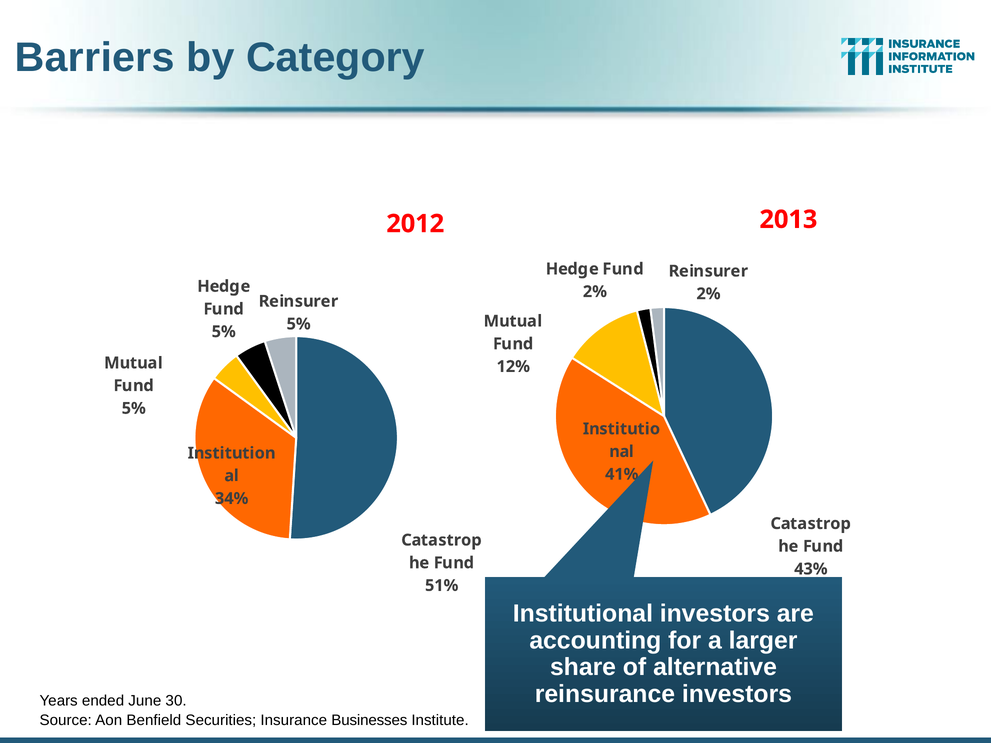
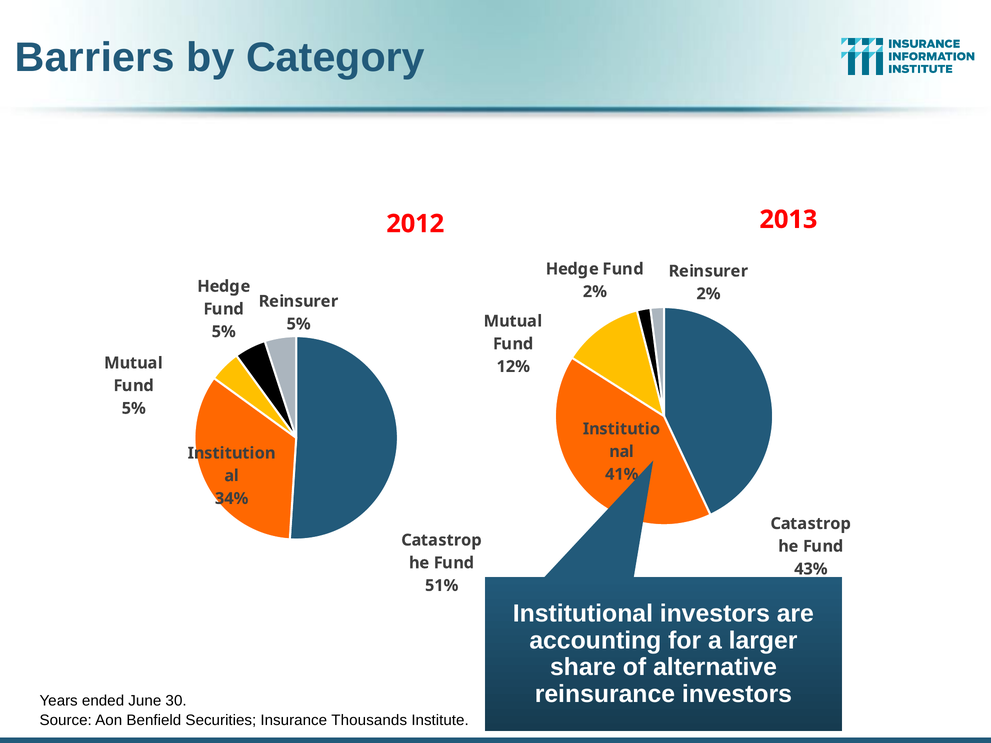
Businesses: Businesses -> Thousands (369, 720)
